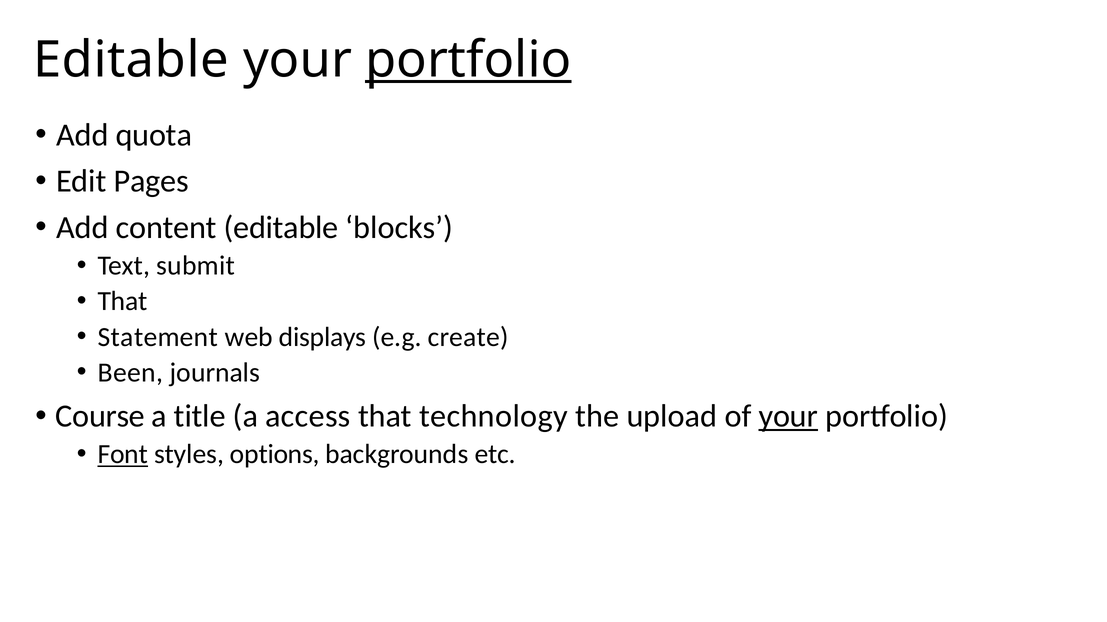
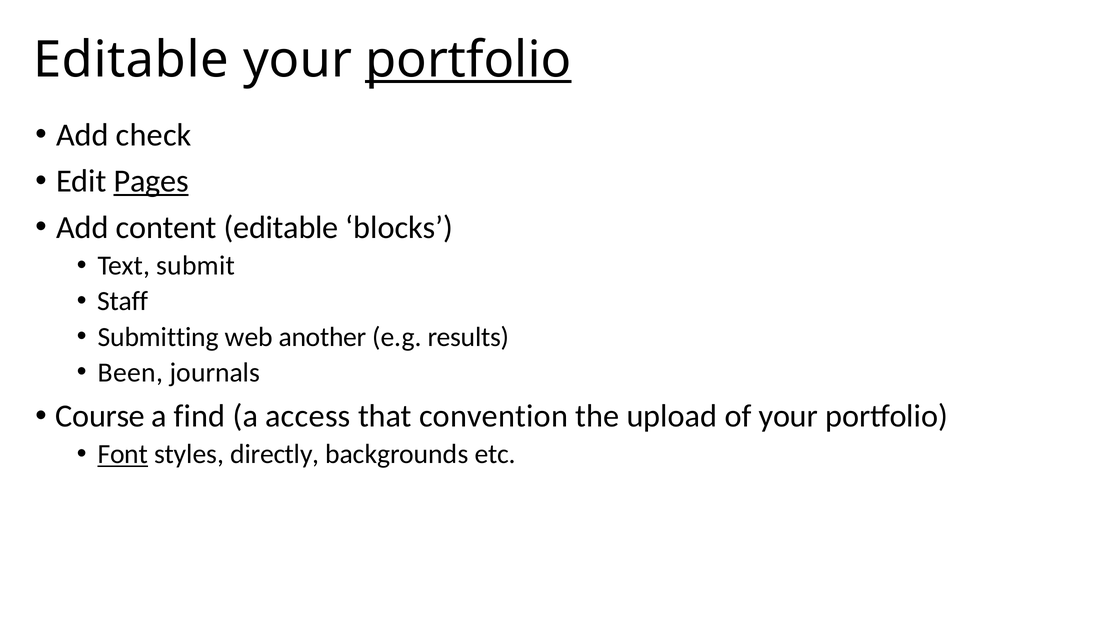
quota: quota -> check (154, 135)
Pages underline: none -> present (151, 181)
That: That -> Staff (123, 302)
Statement: Statement -> Submitting (158, 337)
displays: displays -> another (323, 337)
create: create -> results (468, 337)
title: title -> find (200, 417)
technology: technology -> convention (494, 417)
your underline: present -> none (788, 417)
options: options -> directly (275, 455)
